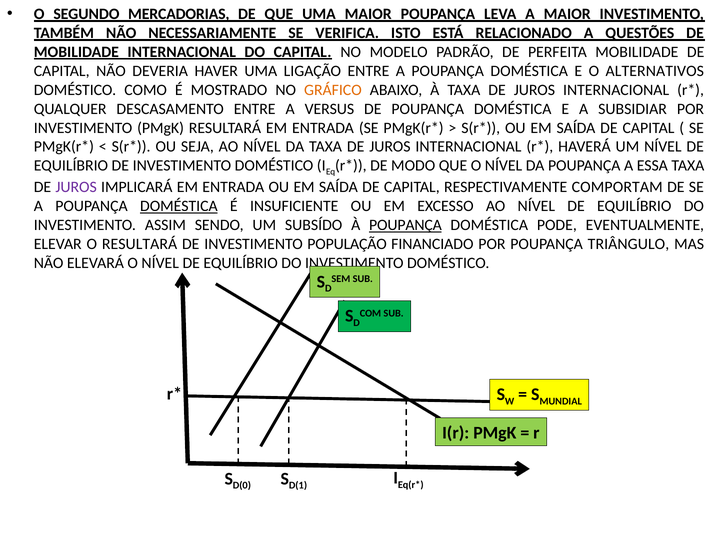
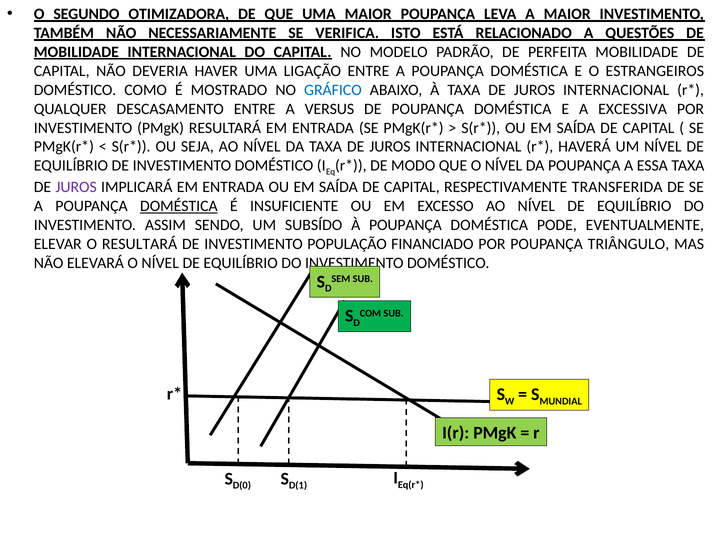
MERCADORIAS: MERCADORIAS -> OTIMIZADORA (179, 14)
ALTERNATIVOS: ALTERNATIVOS -> ESTRANGEIROS (655, 71)
GRÁFICO colour: orange -> blue (333, 90)
SUBSIDIAR: SUBSIDIAR -> EXCESSIVA (633, 109)
COMPORTAM: COMPORTAM -> TRANSFERIDA (617, 187)
POUPANÇA underline: present -> none (405, 225)
